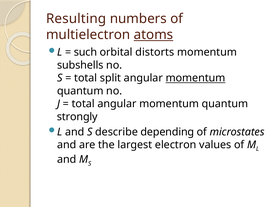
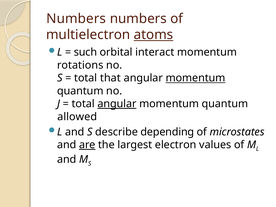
Resulting: Resulting -> Numbers (76, 19)
distorts: distorts -> interact (155, 52)
subshells: subshells -> rotations (80, 65)
split: split -> that (110, 78)
angular underline: none -> present (117, 104)
strongly: strongly -> allowed (77, 117)
are underline: none -> present (87, 145)
